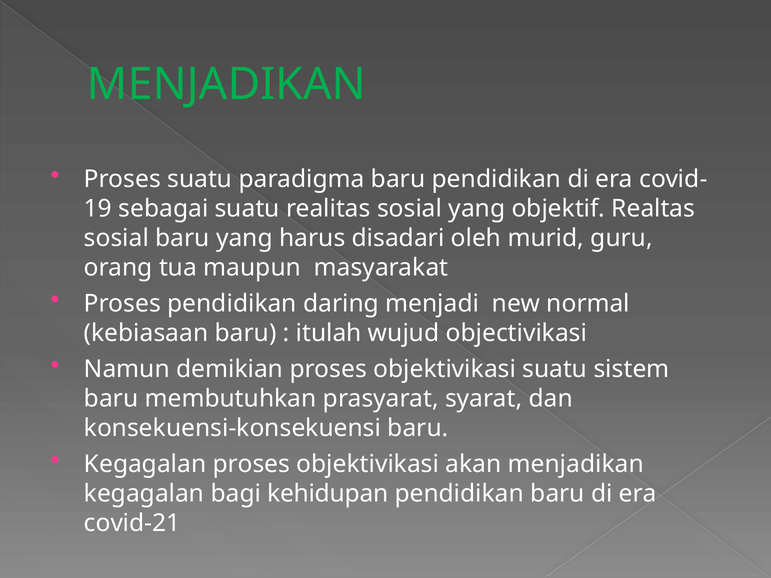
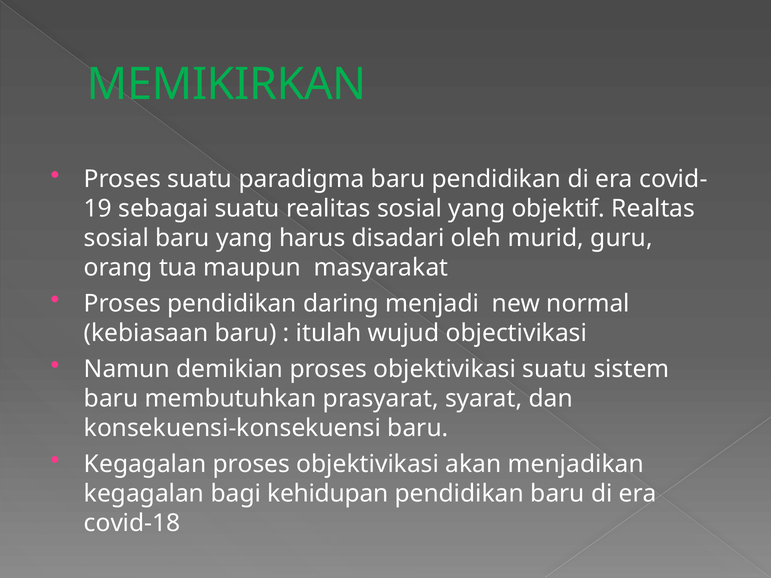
MENJADIKAN: MENJADIKAN -> MEMIKIRKAN (227, 85)
covid-21: covid-21 -> covid-18 (132, 523)
